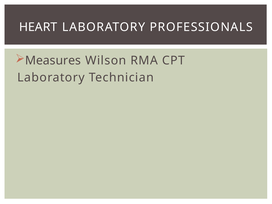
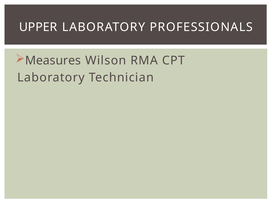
HEART: HEART -> UPPER (38, 27)
